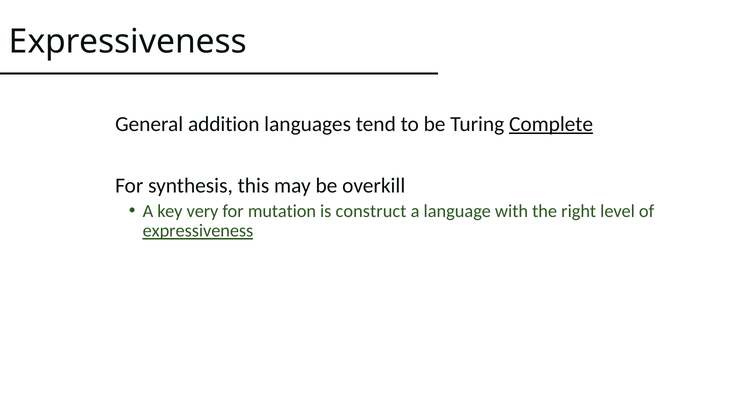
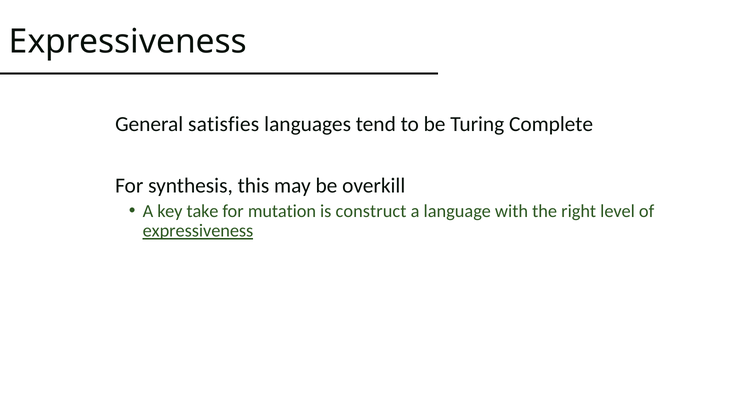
addition: addition -> satisfies (224, 124)
Complete underline: present -> none (551, 124)
very: very -> take (203, 211)
